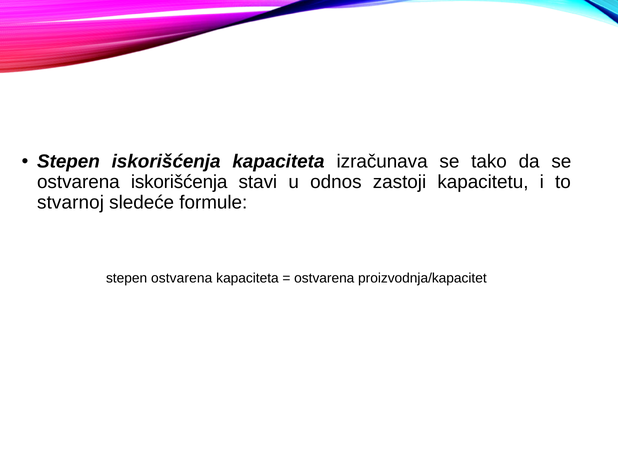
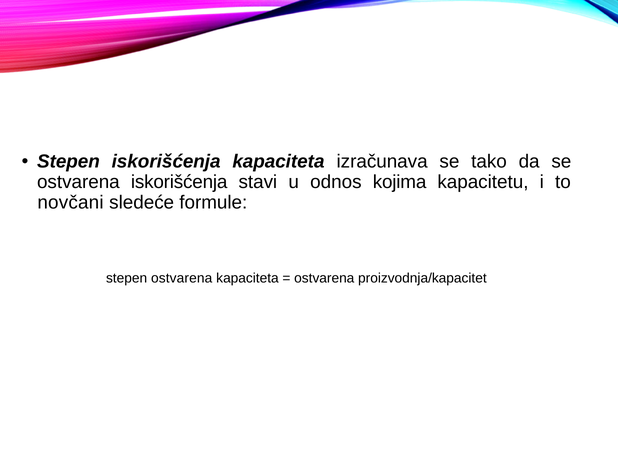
zastoji: zastoji -> kojima (400, 182)
stvarnoj: stvarnoj -> novčani (70, 202)
